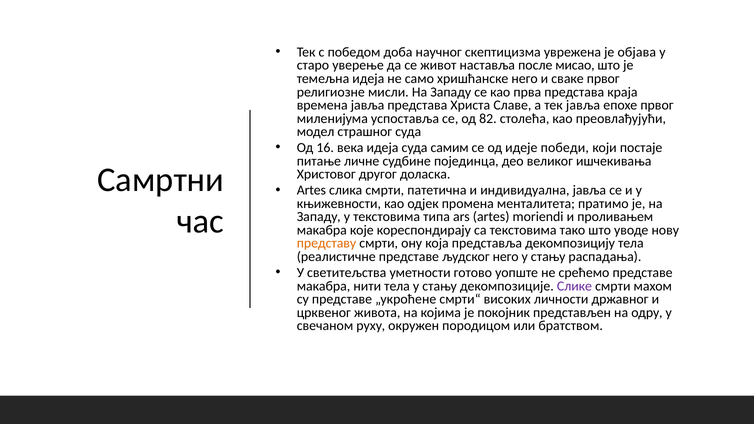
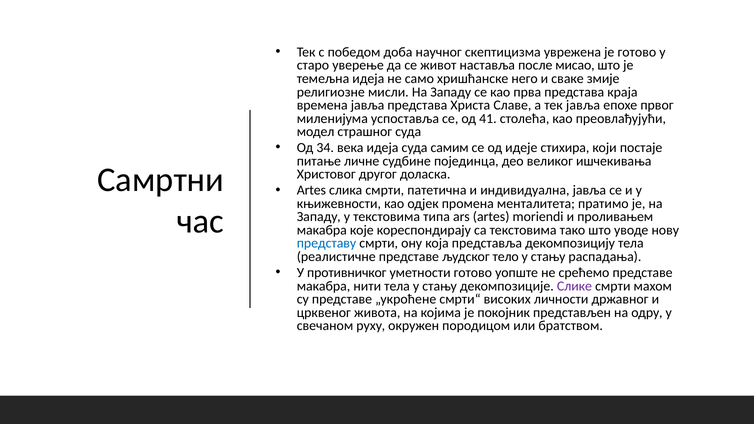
је објава: објава -> готово (637, 52)
сваке првог: првог -> змије (603, 79)
82: 82 -> 41 (488, 119)
16: 16 -> 34 (325, 148)
победи: победи -> стихира (565, 148)
представу colour: orange -> blue (326, 243)
људског него: него -> тело (506, 257)
светитељства: светитељства -> противничког (347, 273)
